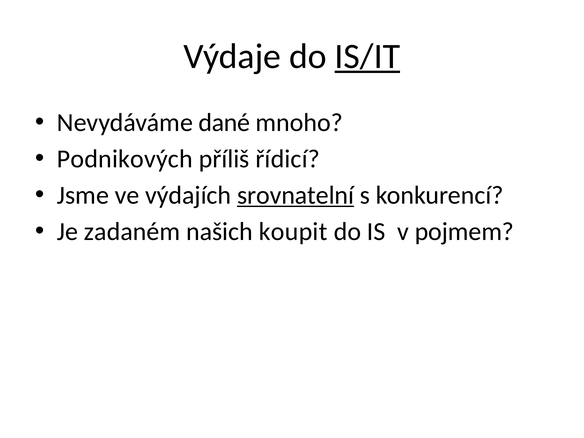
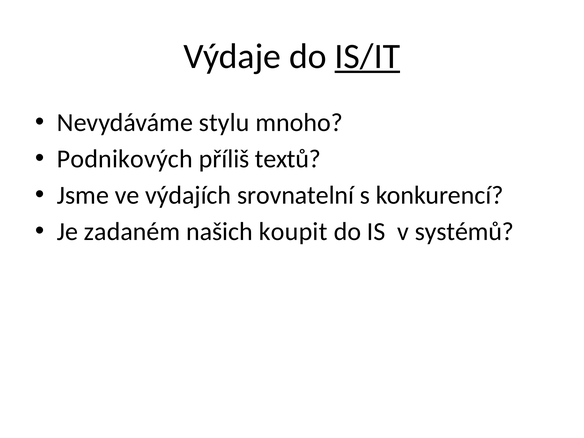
dané: dané -> stylu (224, 123)
řídicí: řídicí -> textů (288, 159)
srovnatelní underline: present -> none (296, 195)
pojmem: pojmem -> systémů (464, 232)
